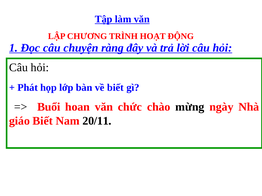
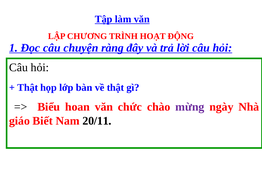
Phát: Phát -> Thật (28, 88)
về biết: biết -> thật (115, 88)
Buổi: Buổi -> Biểu (49, 107)
mừng colour: black -> purple (190, 107)
